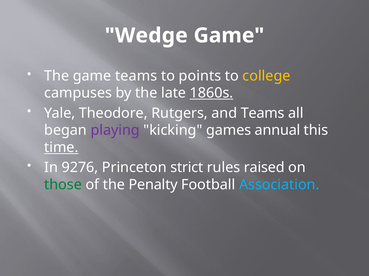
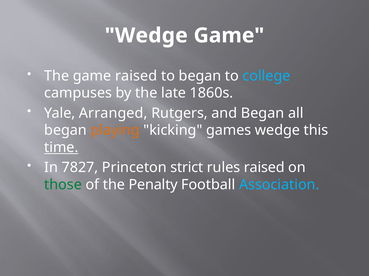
game teams: teams -> raised (136, 76)
to points: points -> began (200, 76)
college colour: yellow -> light blue (266, 76)
1860s underline: present -> none (211, 93)
Theodore: Theodore -> Arranged (113, 113)
and Teams: Teams -> Began (263, 113)
playing colour: purple -> orange (115, 131)
games annual: annual -> wedge (277, 131)
9276: 9276 -> 7827 (80, 168)
